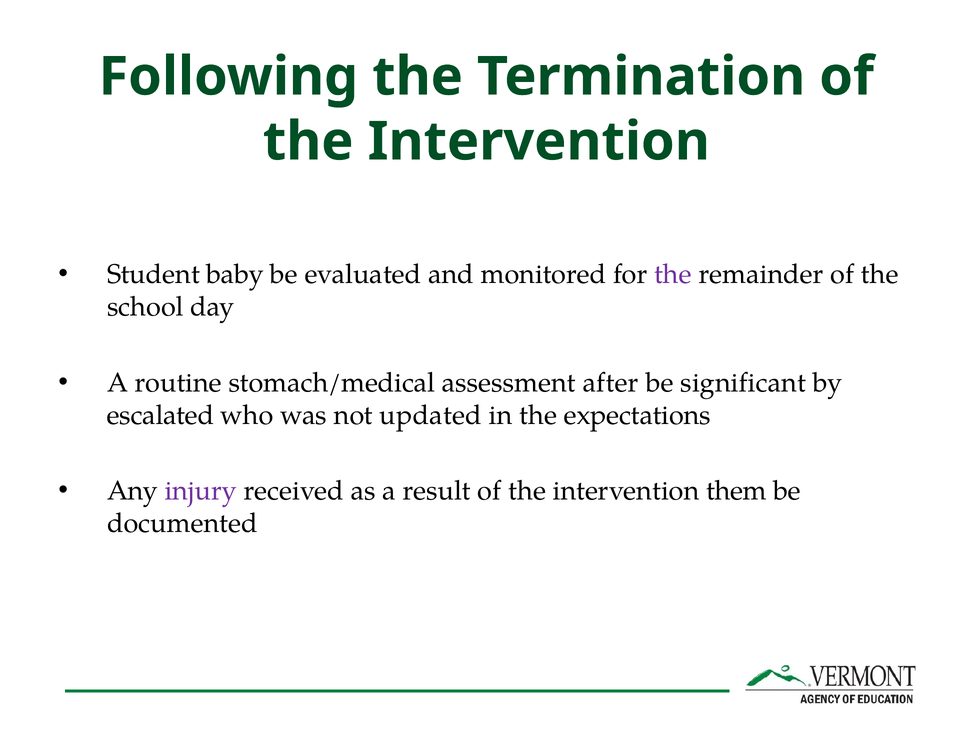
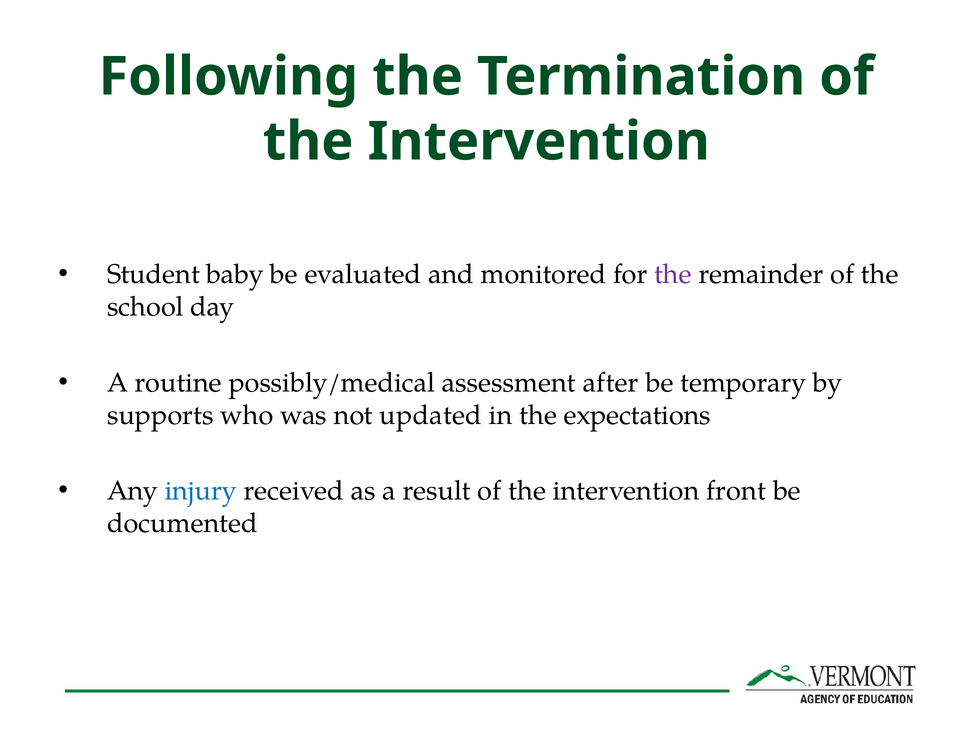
stomach/medical: stomach/medical -> possibly/medical (332, 382)
significant: significant -> temporary (743, 382)
escalated: escalated -> supports (160, 415)
injury colour: purple -> blue (201, 491)
them: them -> front (736, 491)
